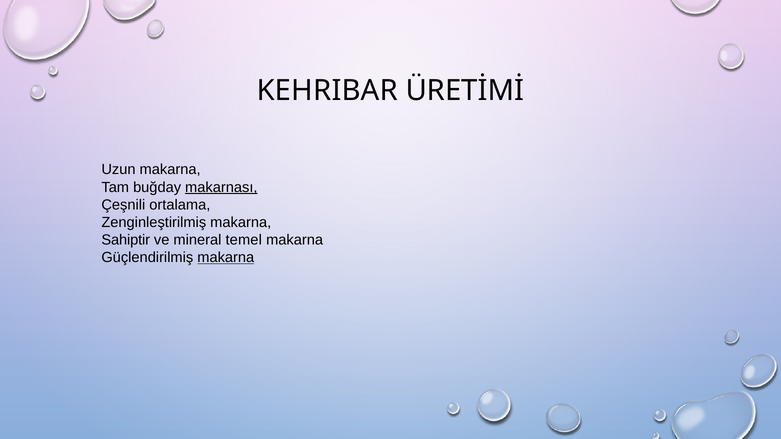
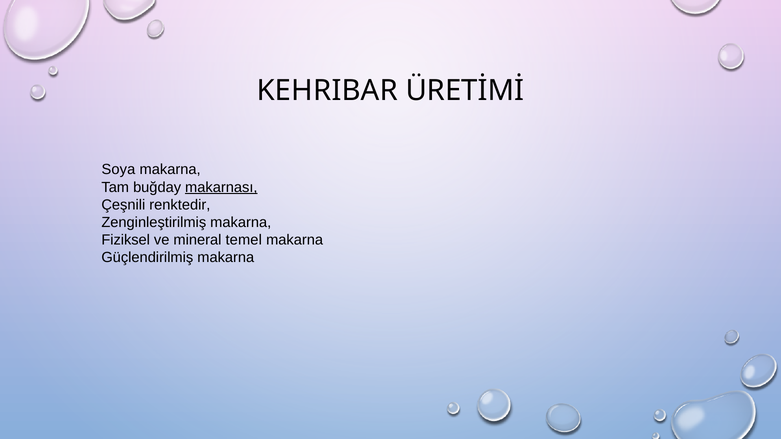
Uzun: Uzun -> Soya (118, 170)
ortalama: ortalama -> renktedir (180, 205)
Sahiptir: Sahiptir -> Fiziksel (126, 240)
makarna underline: present -> none (226, 258)
